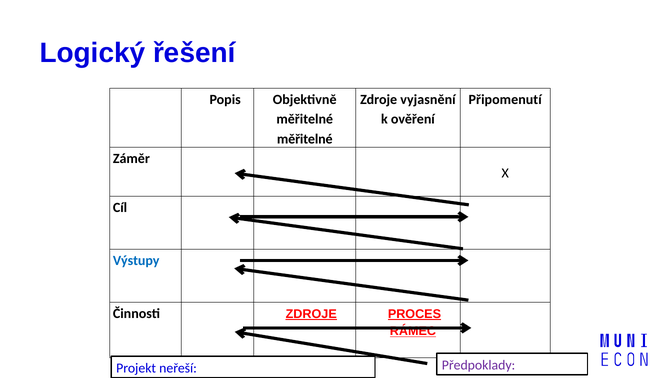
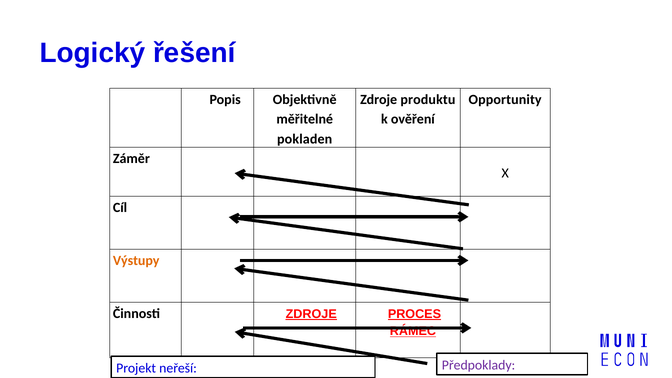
vyjasnění: vyjasnění -> produktu (428, 99)
Připomenutí: Připomenutí -> Opportunity (505, 99)
měřitelné: měřitelné -> pokladen (305, 139)
Výstupy colour: blue -> orange (136, 260)
